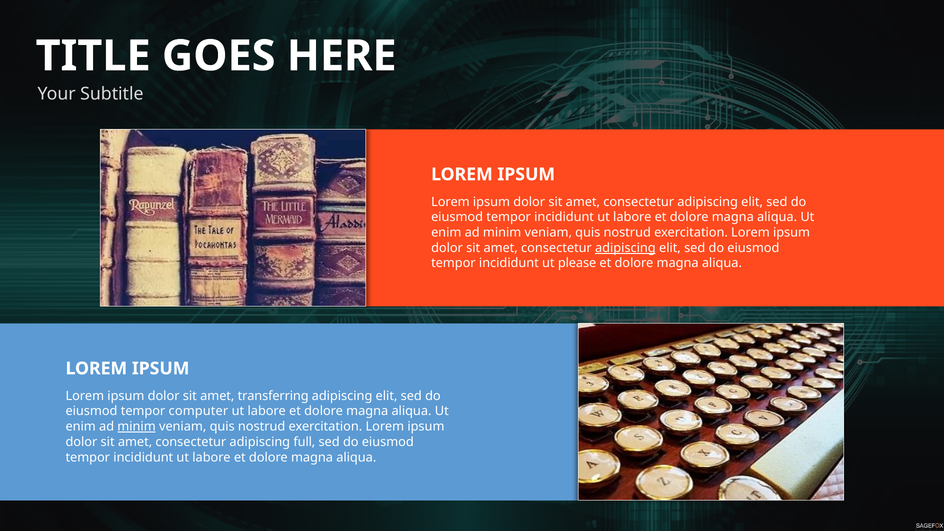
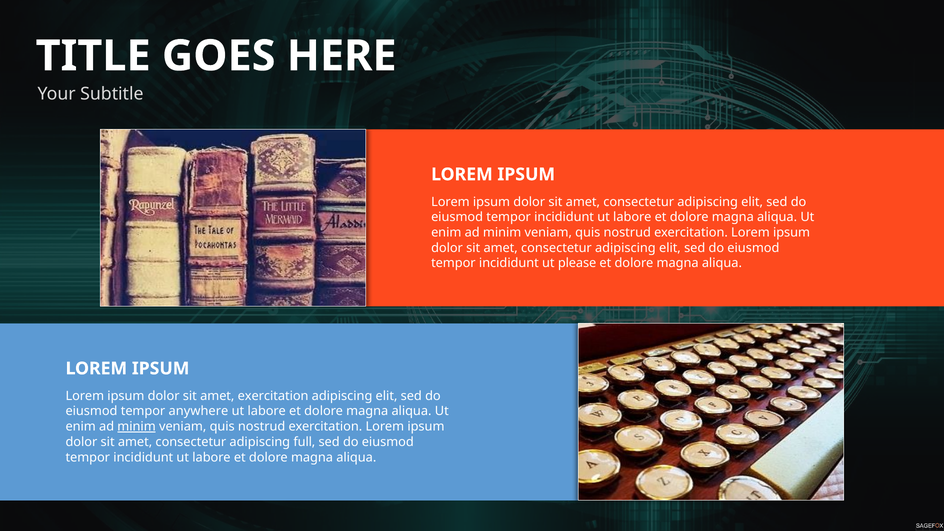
adipiscing underline: present -> none (625, 248)
amet transferring: transferring -> exercitation (273, 396)
computer: computer -> anywhere (198, 411)
